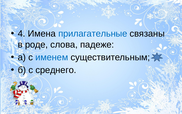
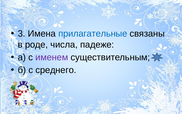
4: 4 -> 3 (22, 34)
слова: слова -> числа (64, 44)
именем colour: blue -> purple (52, 57)
